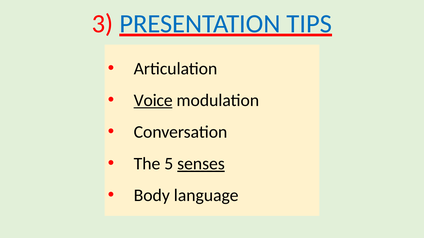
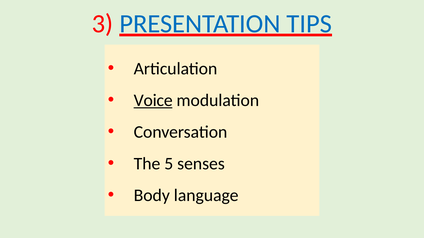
senses underline: present -> none (201, 164)
